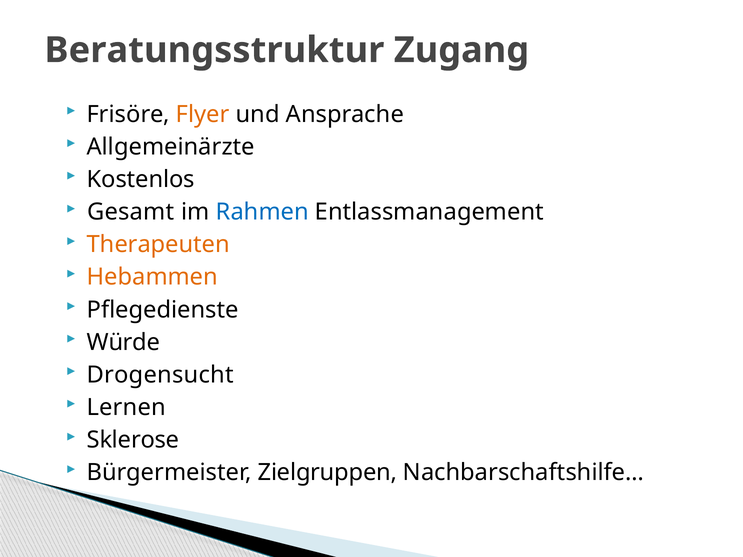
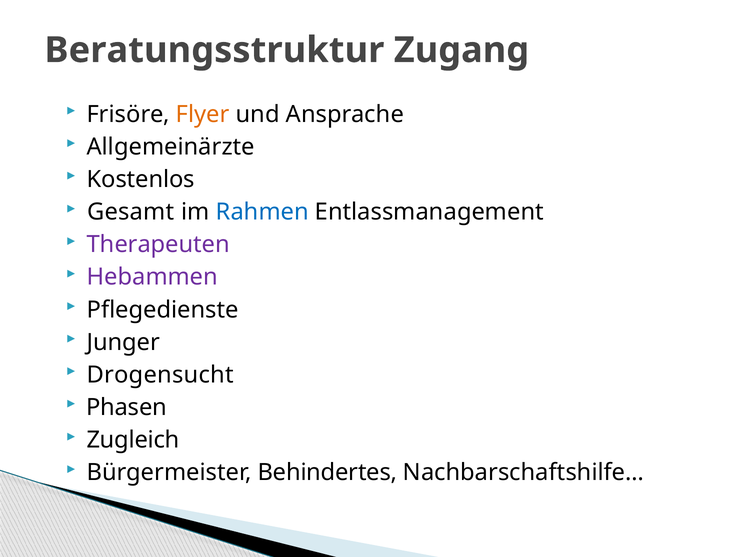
Therapeuten colour: orange -> purple (158, 245)
Hebammen colour: orange -> purple (152, 277)
Würde: Würde -> Junger (123, 342)
Lernen: Lernen -> Phasen (127, 408)
Sklerose: Sklerose -> Zugleich (133, 440)
Zielgruppen: Zielgruppen -> Behindertes (327, 473)
